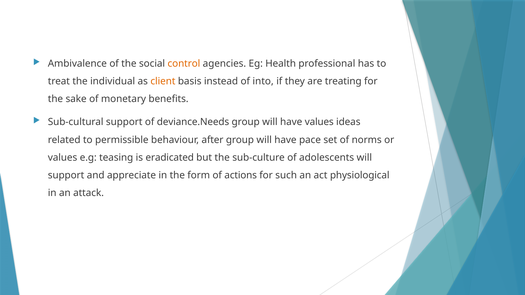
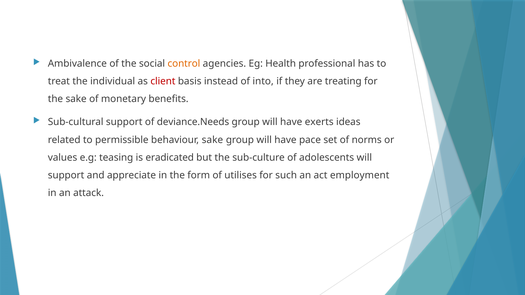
client colour: orange -> red (163, 81)
have values: values -> exerts (319, 122)
behaviour after: after -> sake (212, 140)
actions: actions -> utilises (241, 175)
physiological: physiological -> employment (360, 175)
